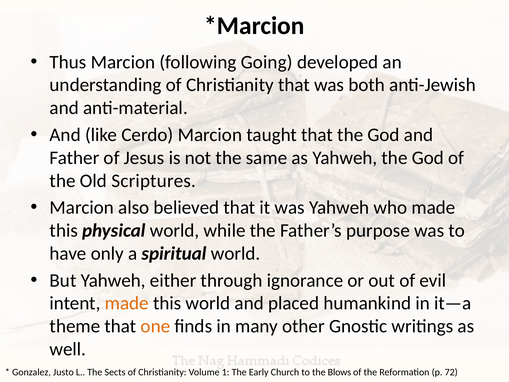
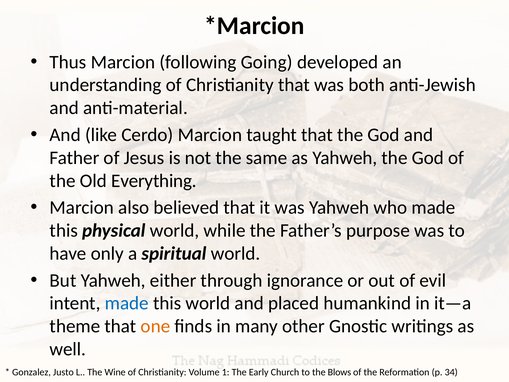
Scriptures: Scriptures -> Everything (154, 181)
made colour: orange -> blue (127, 303)
Sects: Sects -> Wine (115, 372)
72: 72 -> 34 (451, 372)
